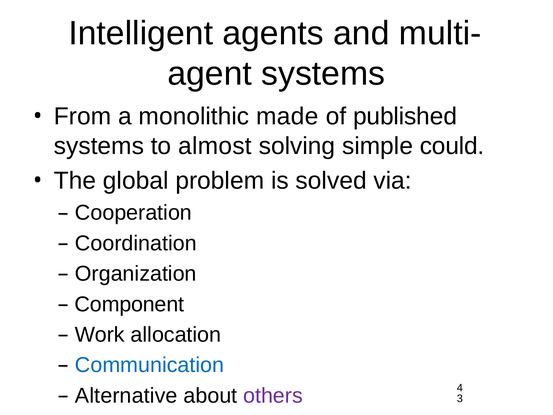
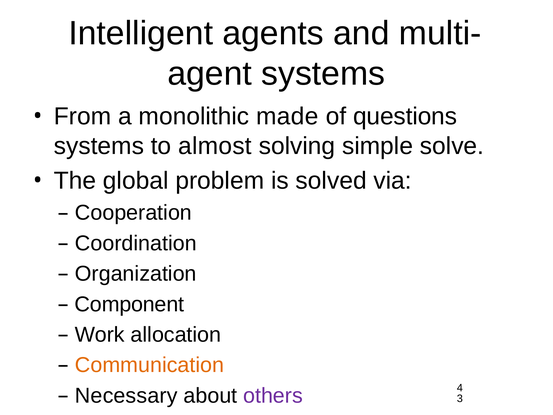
published: published -> questions (405, 116)
could: could -> solve (452, 146)
Communication colour: blue -> orange (150, 365)
Alternative: Alternative -> Necessary (126, 395)
